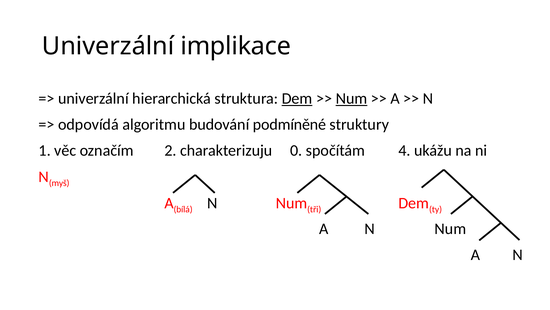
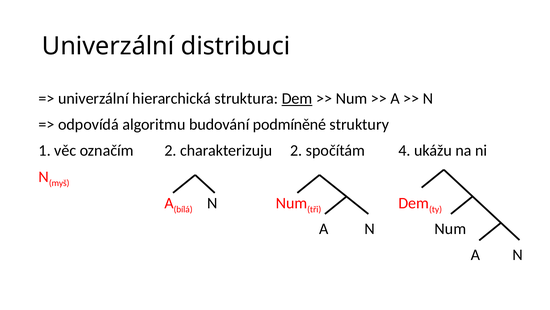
implikace: implikace -> distribuci (236, 46)
Num underline: present -> none (351, 98)
charakterizuju 0: 0 -> 2 (296, 150)
